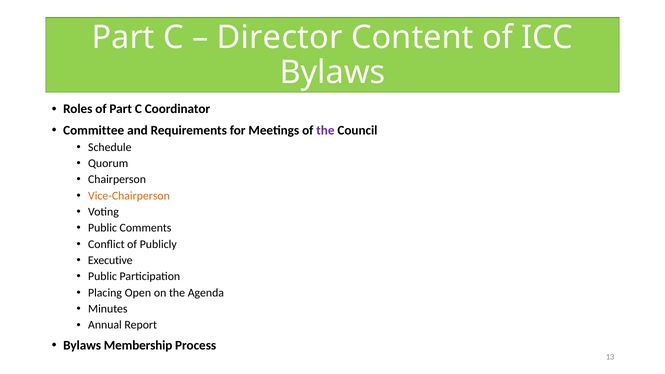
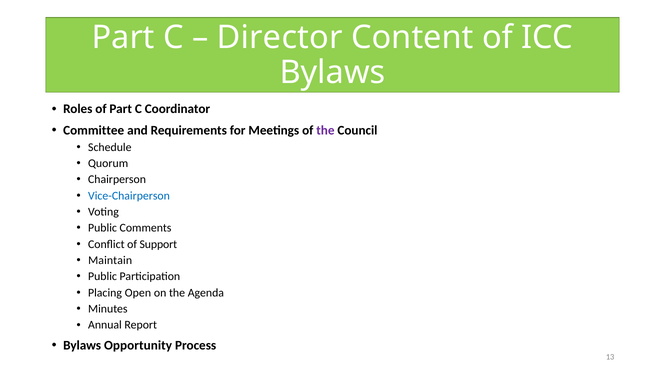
Vice-Chairperson colour: orange -> blue (129, 196)
Publicly: Publicly -> Support (158, 244)
Executive: Executive -> Maintain (110, 260)
Membership: Membership -> Opportunity (138, 346)
